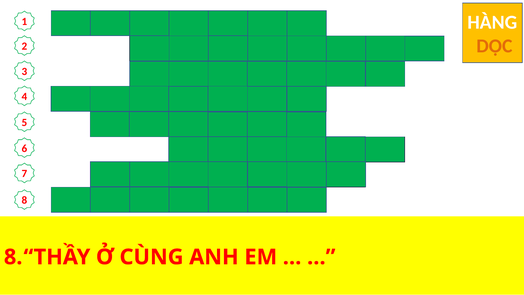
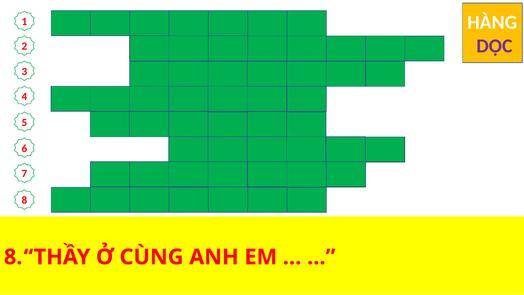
DỌC colour: orange -> purple (495, 46)
